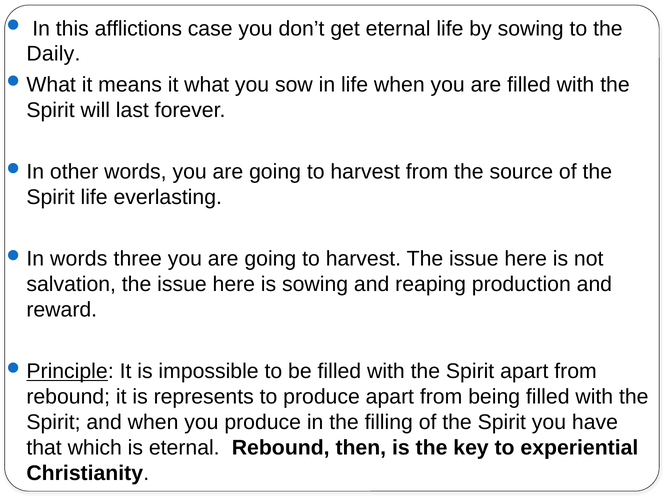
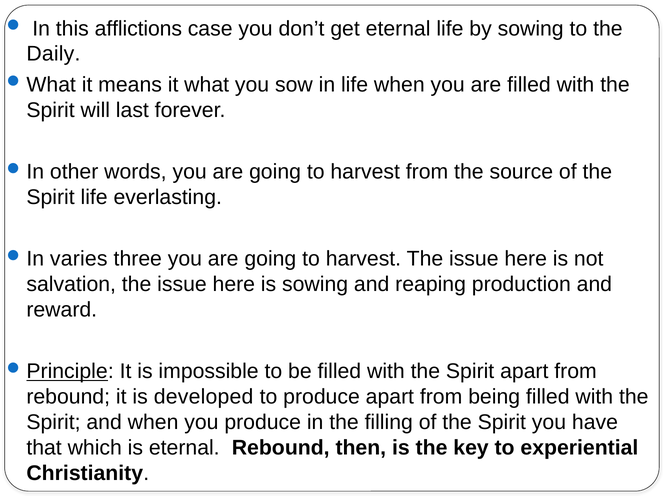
words: words -> varies (79, 259)
represents: represents -> developed (204, 397)
